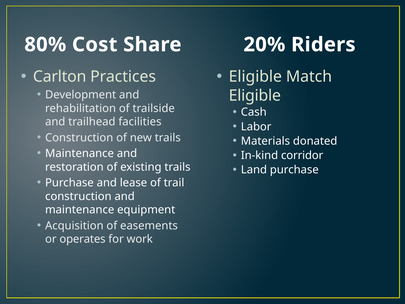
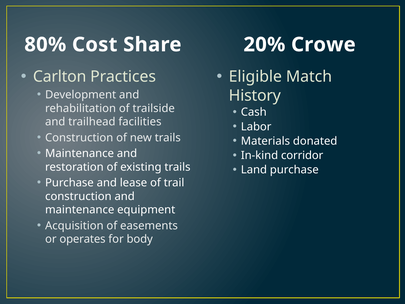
Riders: Riders -> Crowe (323, 45)
Eligible: Eligible -> History (255, 95)
work: work -> body (140, 239)
